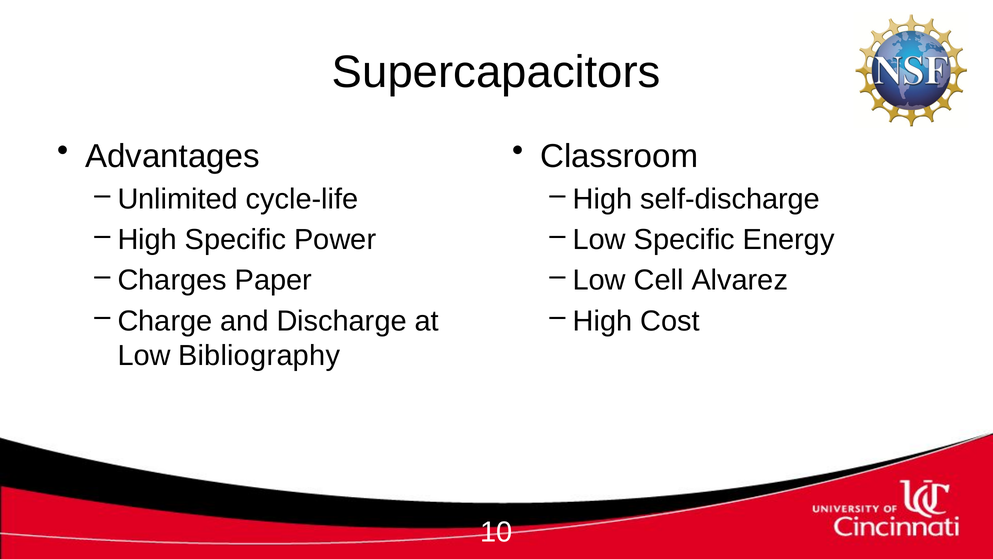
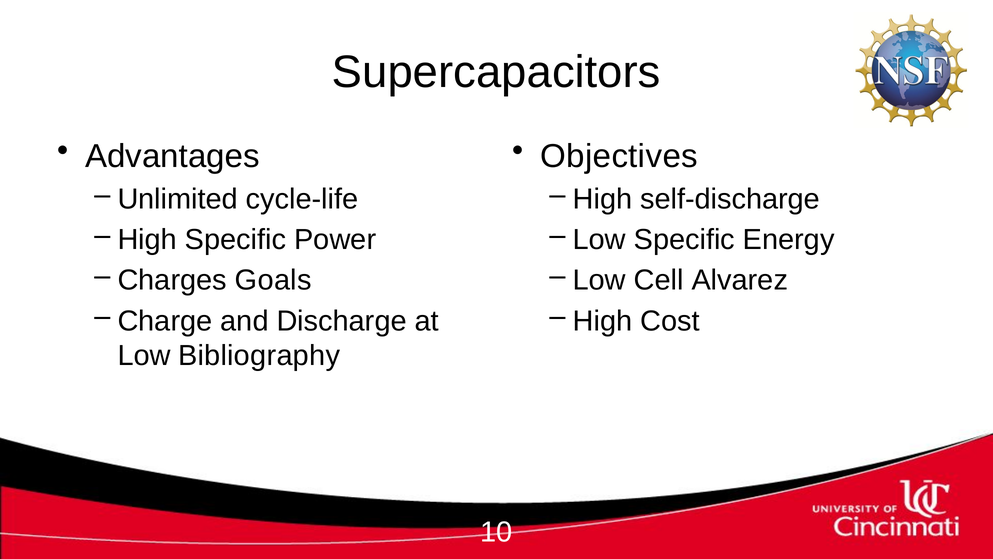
Classroom: Classroom -> Objectives (619, 156)
Paper: Paper -> Goals (273, 280)
